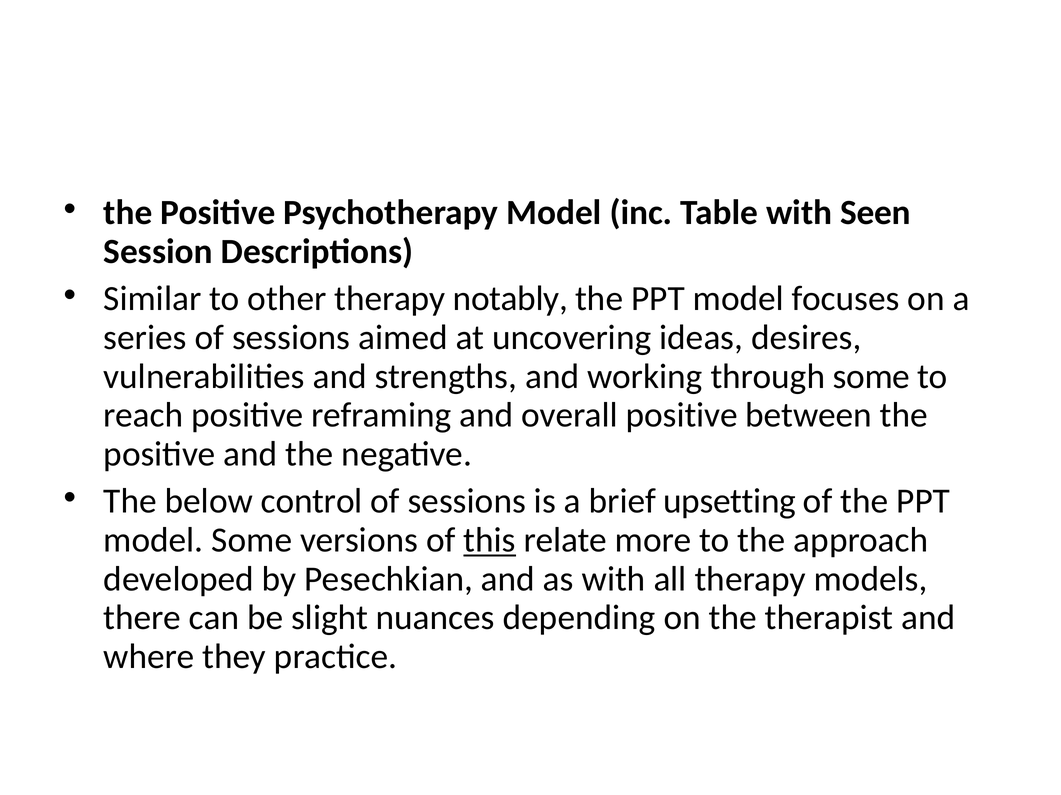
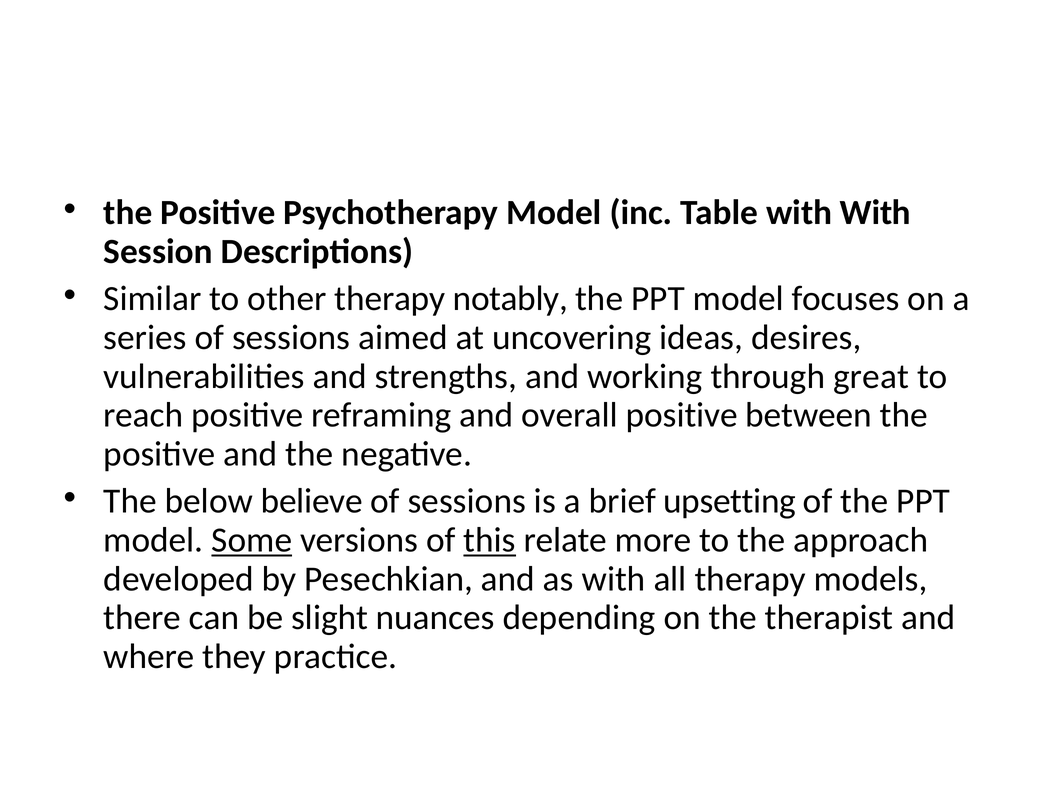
with Seen: Seen -> With (875, 213)
through some: some -> great (871, 377)
control: control -> believe (312, 502)
Some underline: none -> present (252, 541)
